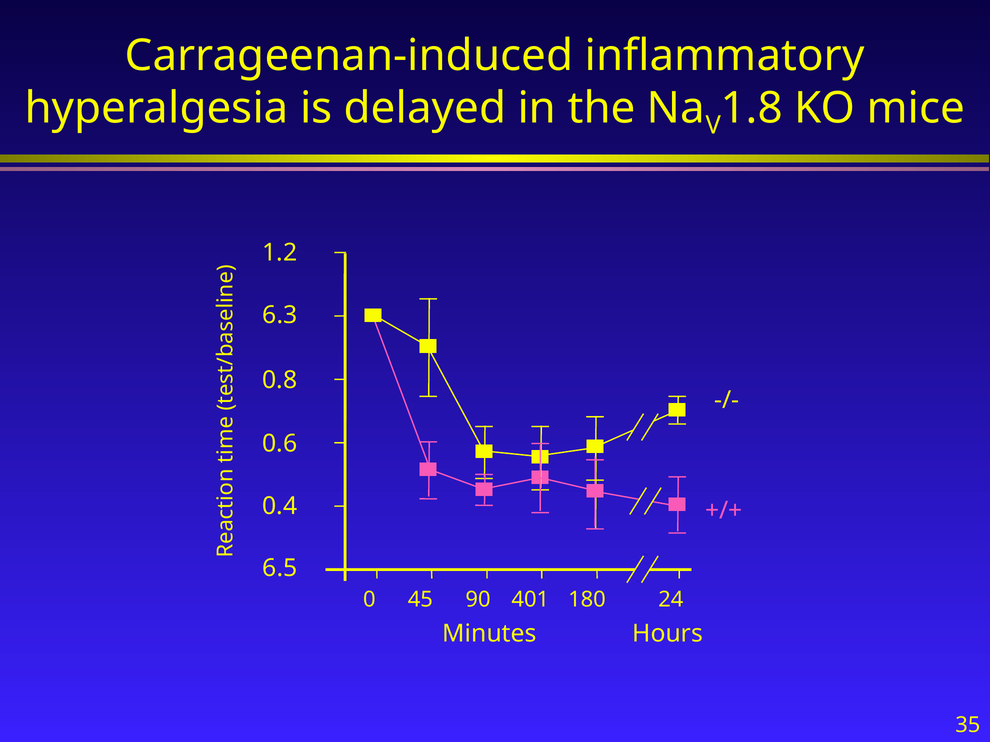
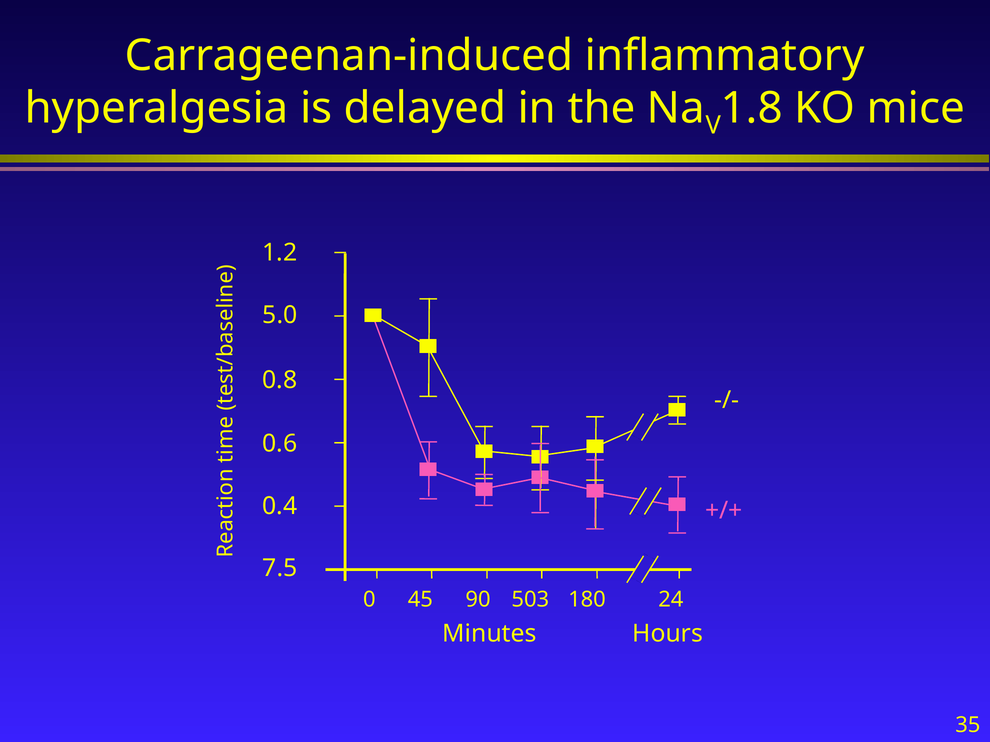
6.3: 6.3 -> 5.0 (280, 315)
6.5: 6.5 -> 7.5 (280, 568)
401: 401 -> 503 (530, 600)
